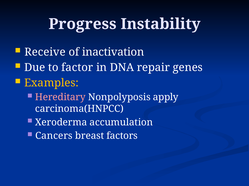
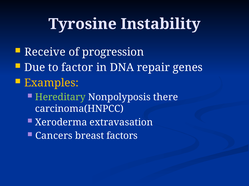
Progress: Progress -> Tyrosine (83, 24)
inactivation: inactivation -> progression (113, 52)
Hereditary colour: pink -> light green (60, 98)
apply: apply -> there (166, 98)
accumulation: accumulation -> extravasation (121, 123)
